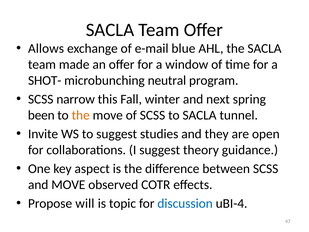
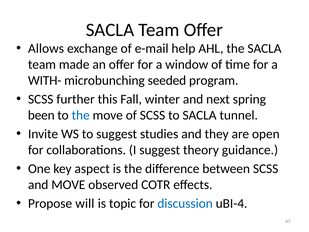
blue: blue -> help (183, 48)
SHOT-: SHOT- -> WITH- (45, 80)
neutral: neutral -> seeded (167, 80)
narrow: narrow -> further (76, 99)
the colour: orange -> blue (81, 115)
